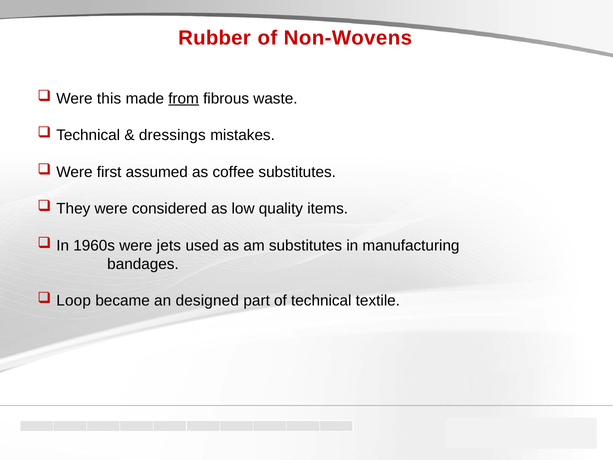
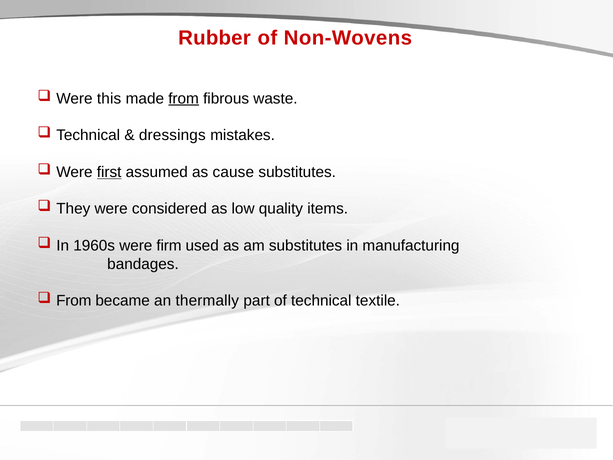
first underline: none -> present (109, 172)
coffee: coffee -> cause (233, 172)
jets: jets -> firm (169, 246)
Loop: Loop -> From (74, 301)
designed: designed -> thermally (207, 301)
